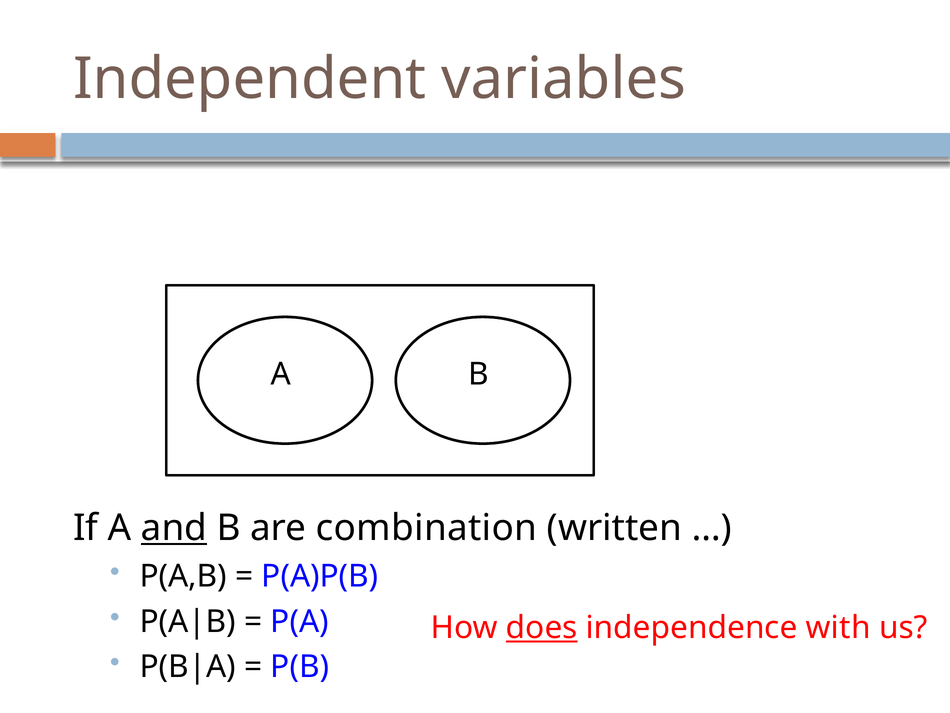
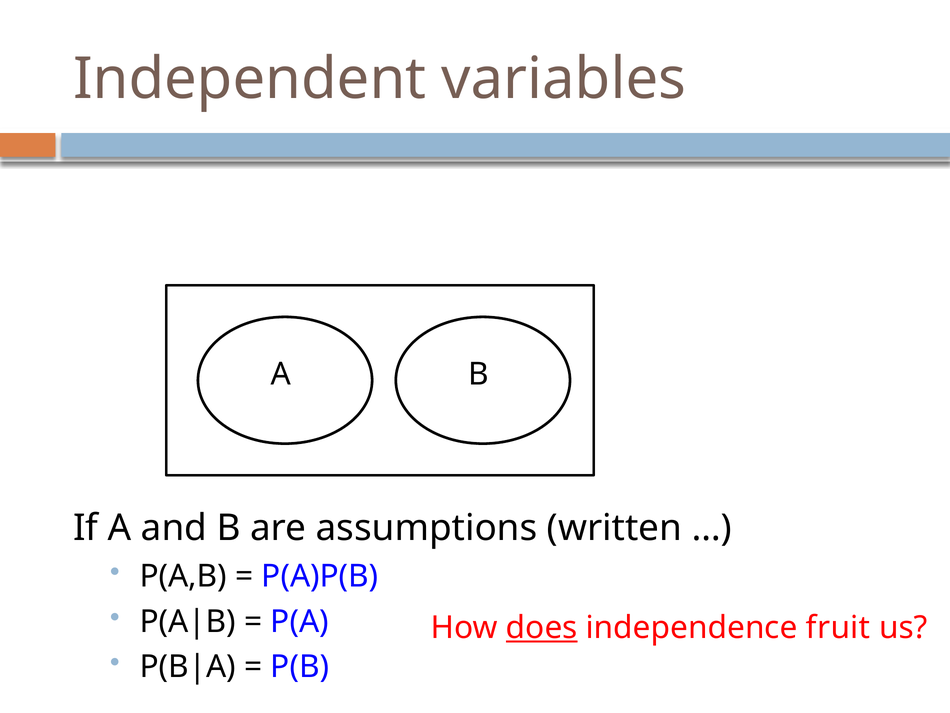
and underline: present -> none (174, 528)
combination: combination -> assumptions (427, 528)
with: with -> fruit (838, 628)
